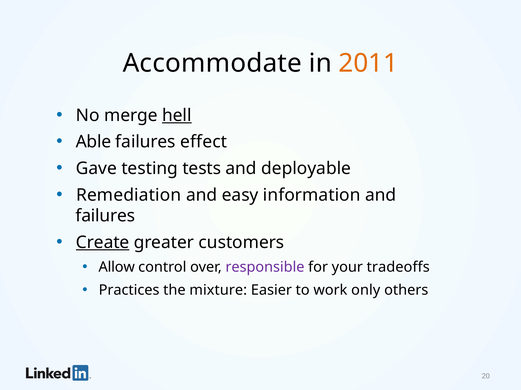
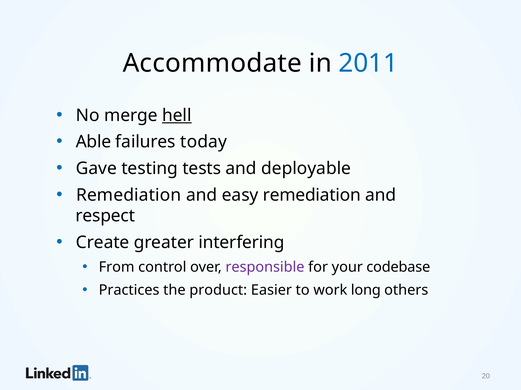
2011 colour: orange -> blue (368, 63)
effect: effect -> today (204, 142)
easy information: information -> remediation (312, 195)
failures: failures -> respect (105, 216)
Create underline: present -> none (103, 243)
customers: customers -> interfering (242, 243)
Allow: Allow -> From (117, 268)
tradeoffs: tradeoffs -> codebase (398, 268)
mixture: mixture -> product (218, 291)
only: only -> long (366, 291)
